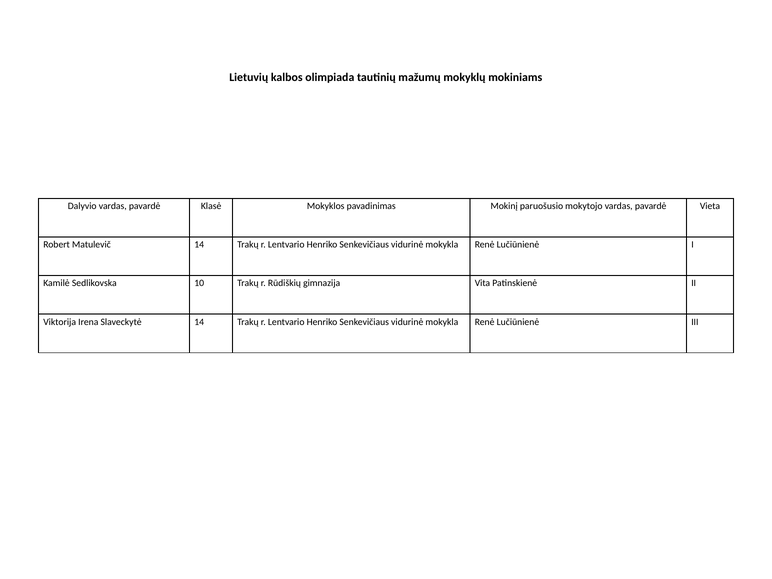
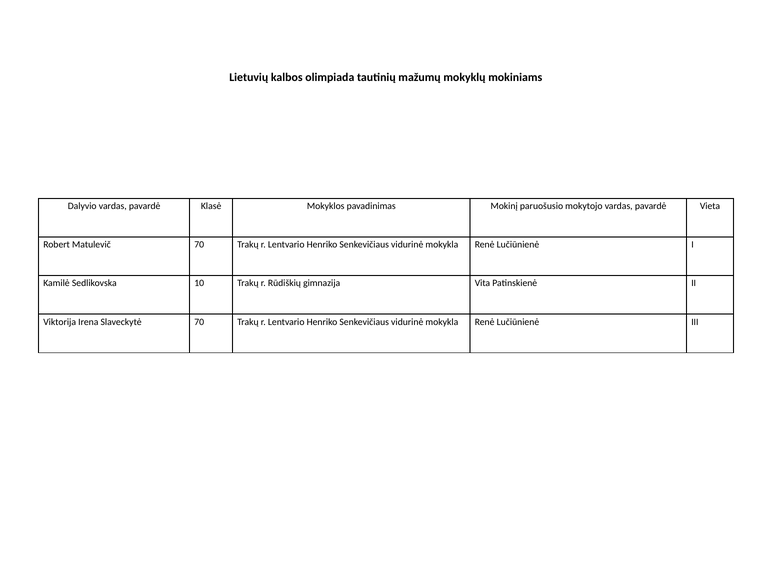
Matulevič 14: 14 -> 70 (199, 245)
Slaveckytė 14: 14 -> 70 (199, 322)
